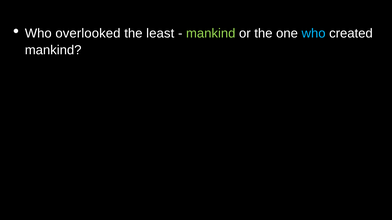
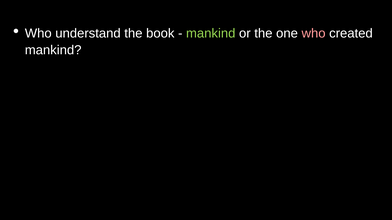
overlooked: overlooked -> understand (88, 34)
least: least -> book (160, 34)
who colour: light blue -> pink (314, 34)
